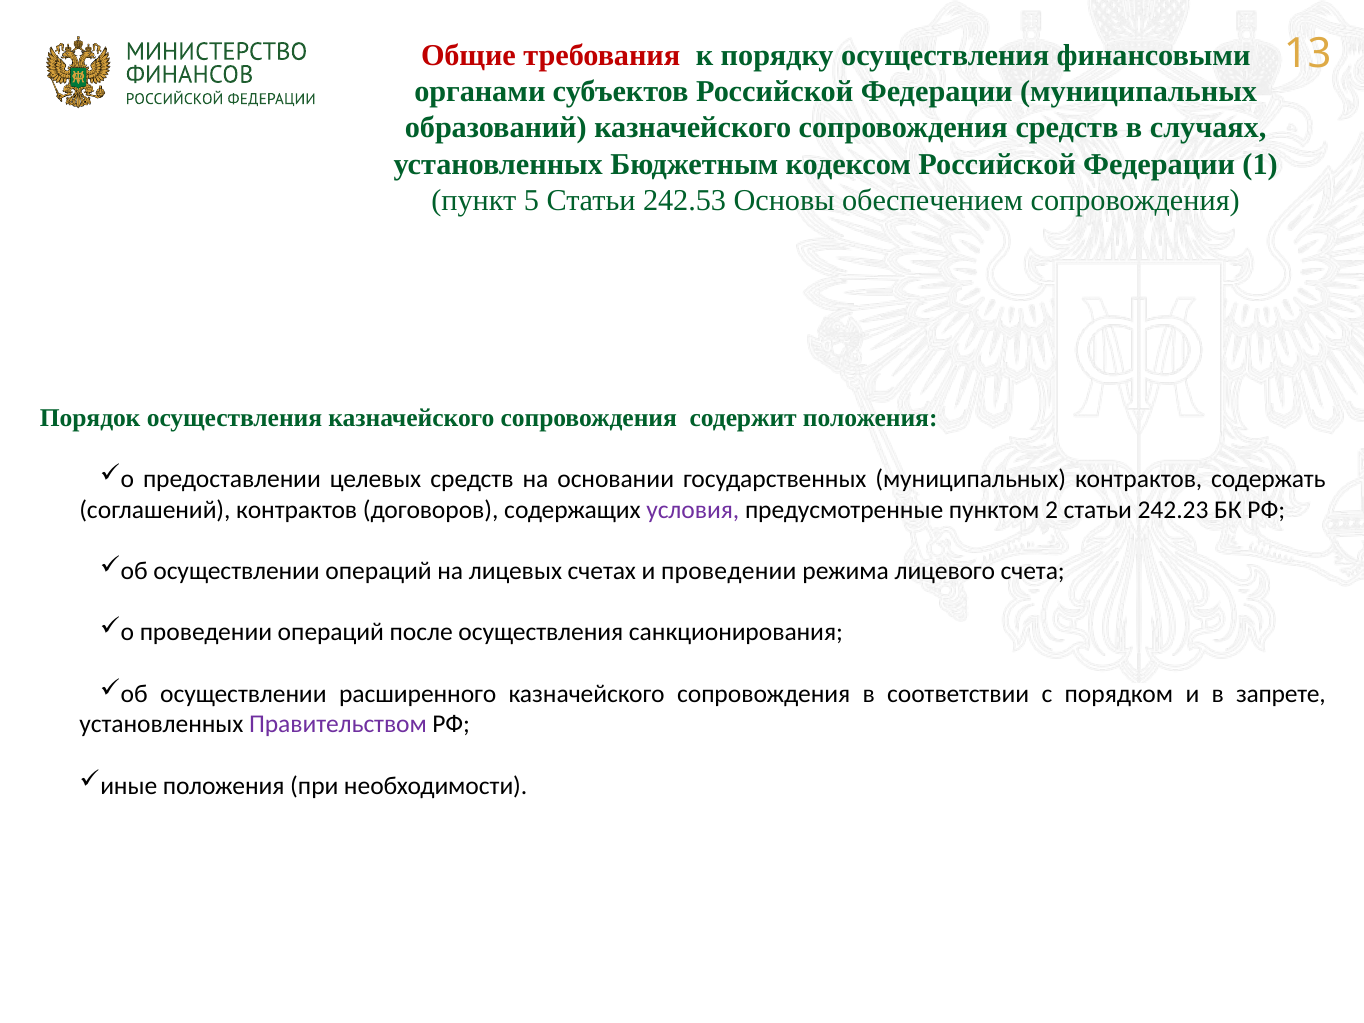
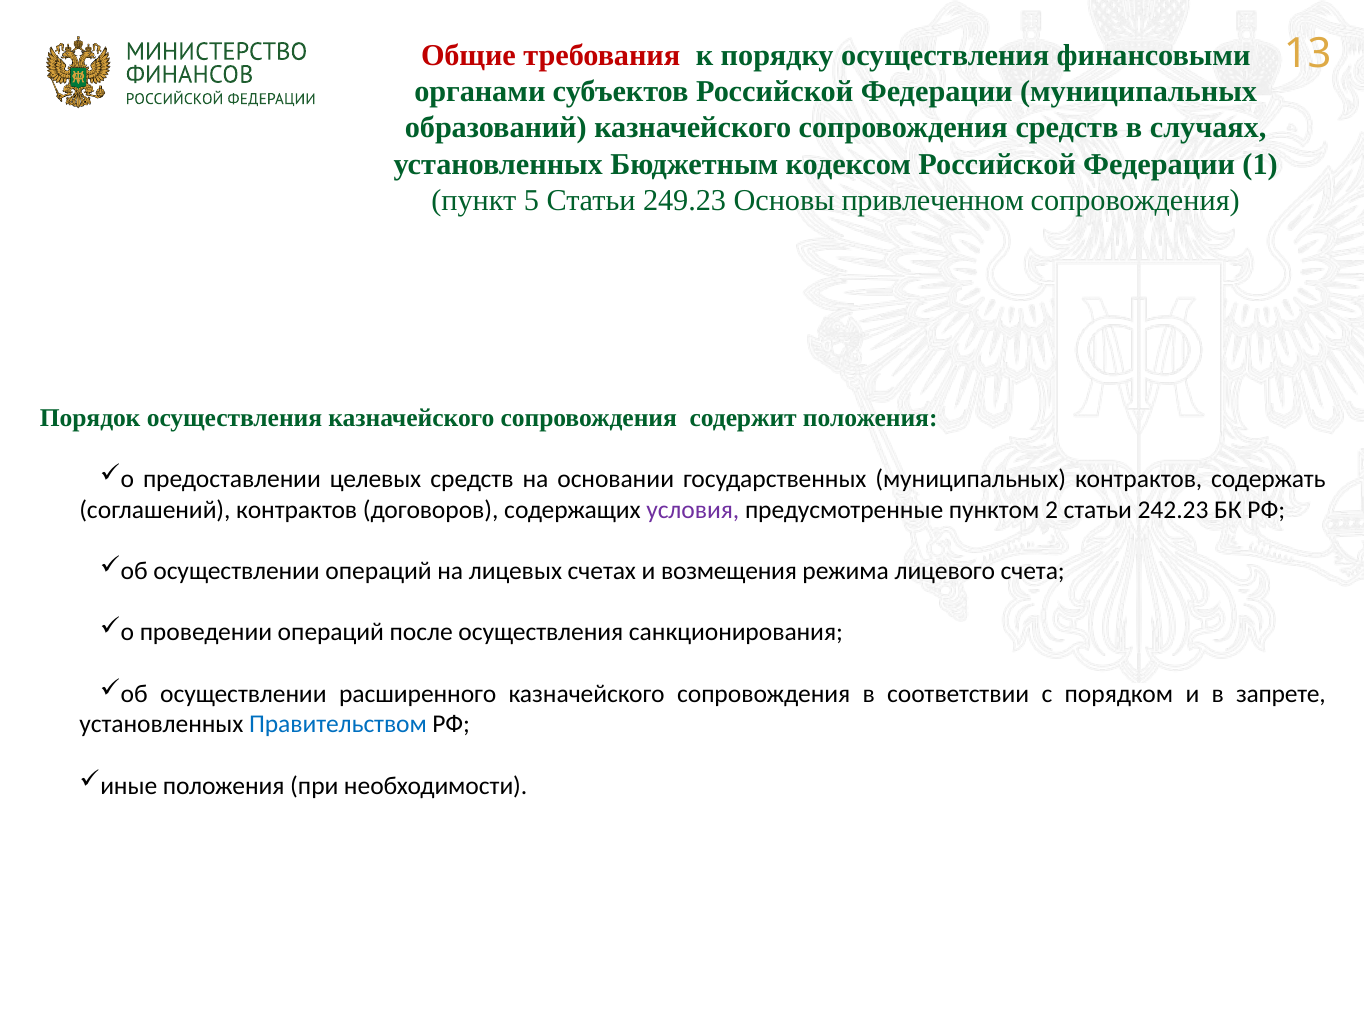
242.53: 242.53 -> 249.23 (685, 201)
обеспечением: обеспечением -> привлеченном (933, 201)
и проведении: проведении -> возмещения (729, 571)
Правительством colour: purple -> blue (338, 724)
